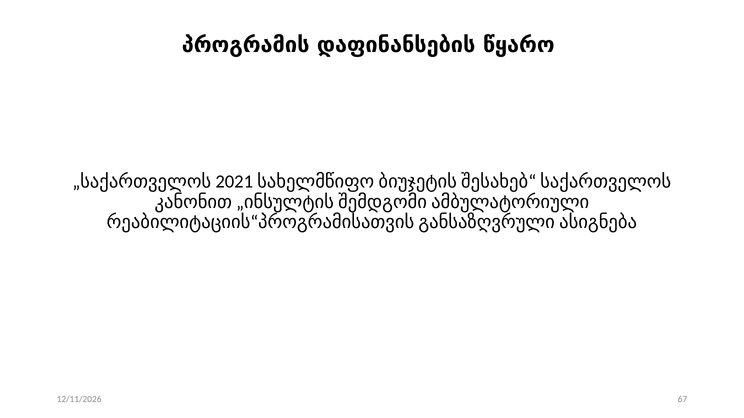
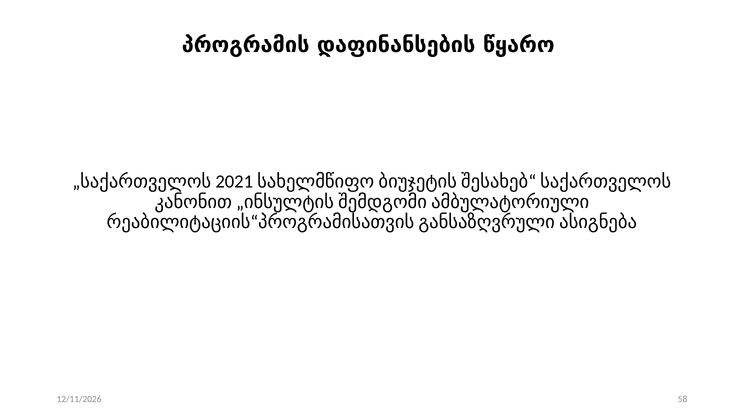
67: 67 -> 58 (683, 400)
